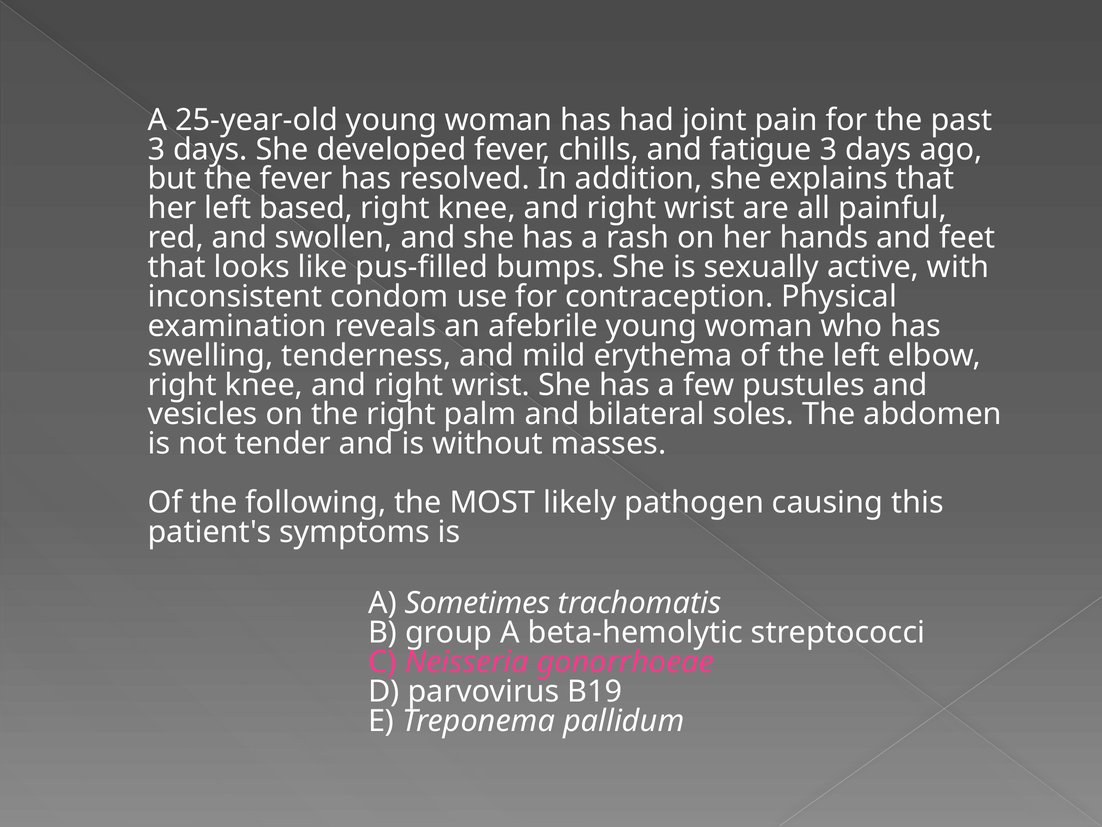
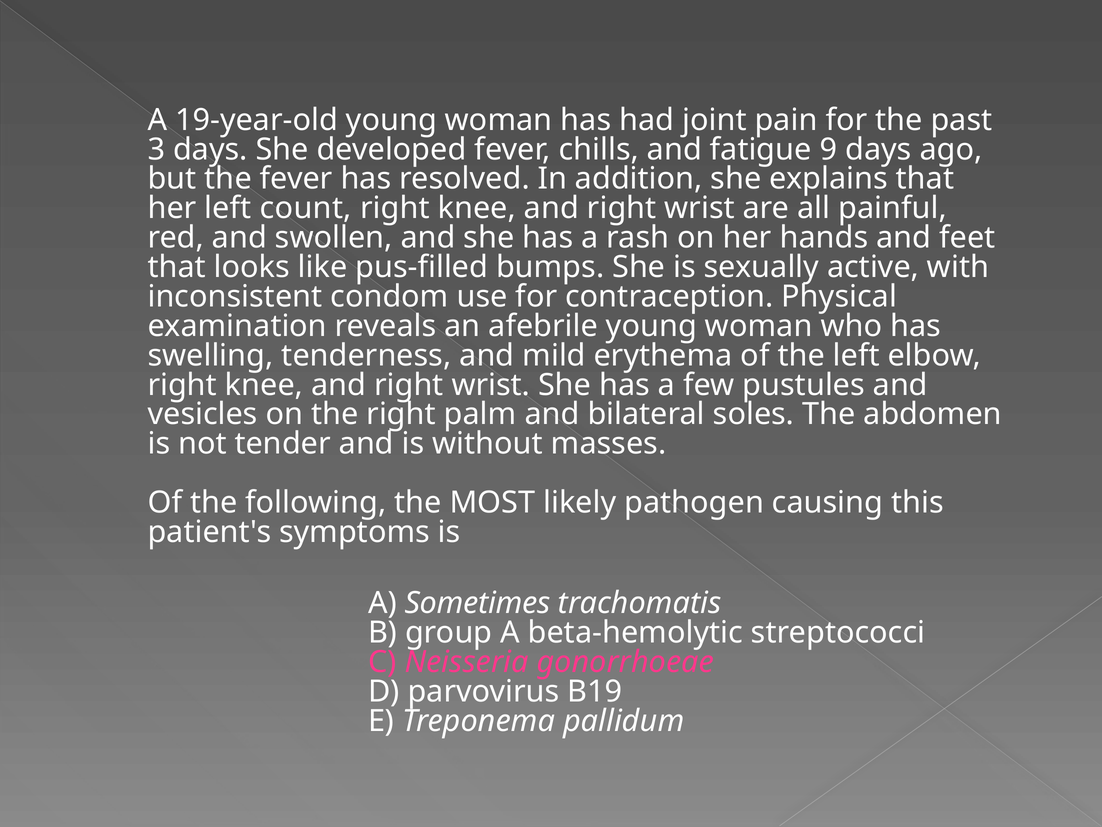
25-year-old: 25-year-old -> 19-year-old (257, 120)
fatigue 3: 3 -> 9 (828, 149)
based: based -> count (306, 208)
